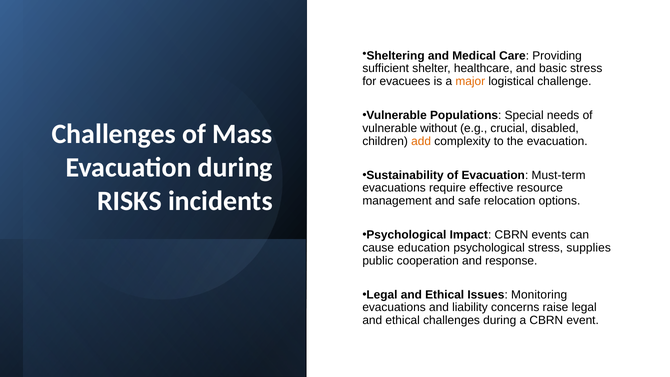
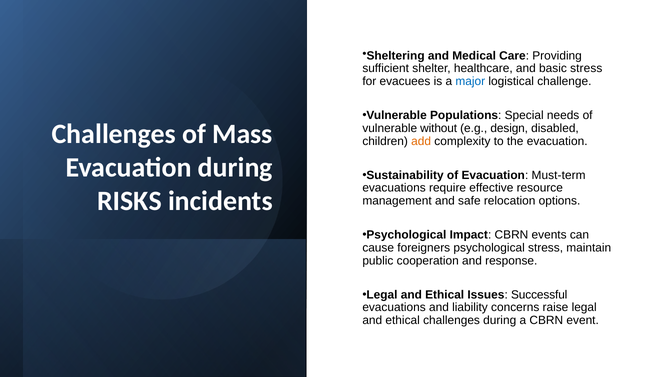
major colour: orange -> blue (470, 81)
crucial: crucial -> design (509, 128)
education: education -> foreigners (424, 248)
supplies: supplies -> maintain (589, 248)
Monitoring: Monitoring -> Successful (539, 295)
